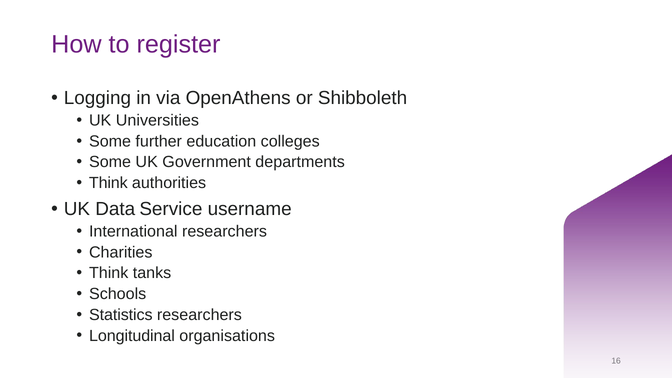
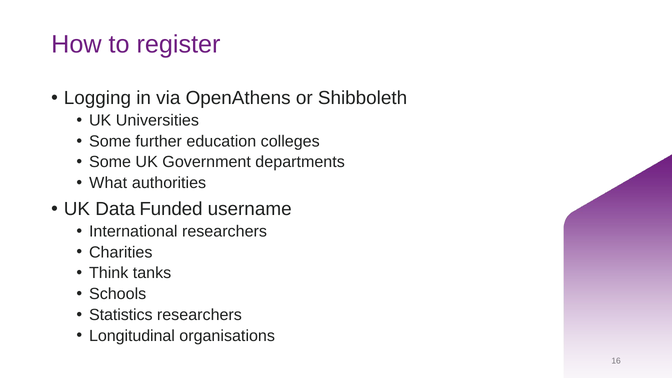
Think: Think -> What (108, 183)
Service: Service -> Funded (171, 209)
